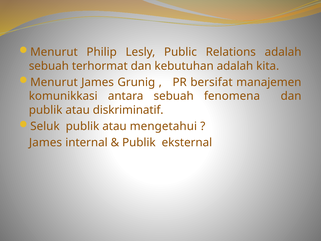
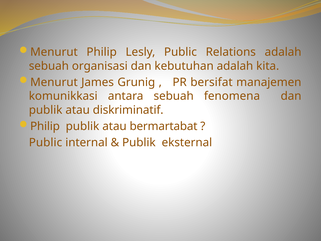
terhormat: terhormat -> organisasi (100, 66)
Seluk: Seluk -> Philip (45, 126)
mengetahui: mengetahui -> bermartabat (164, 126)
James: James -> Public (46, 142)
